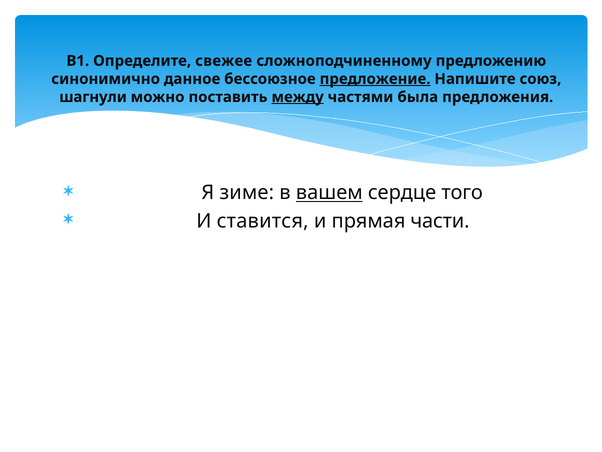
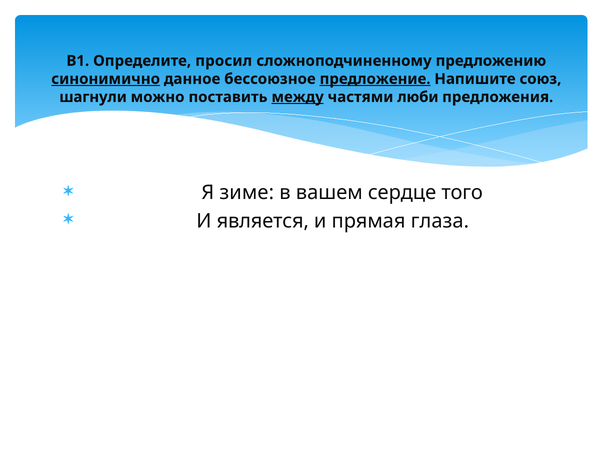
свежее: свежее -> просил (224, 61)
синонимично underline: none -> present (106, 79)
была: была -> люби (418, 97)
вашем underline: present -> none (329, 193)
ставится: ставится -> является (263, 221)
части: части -> глаза (440, 221)
